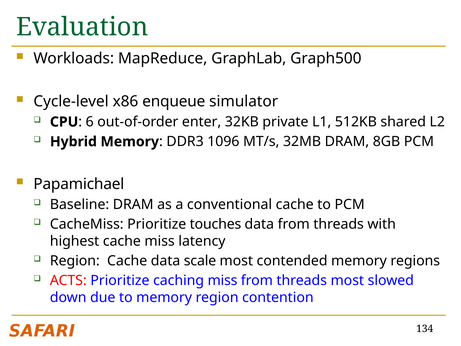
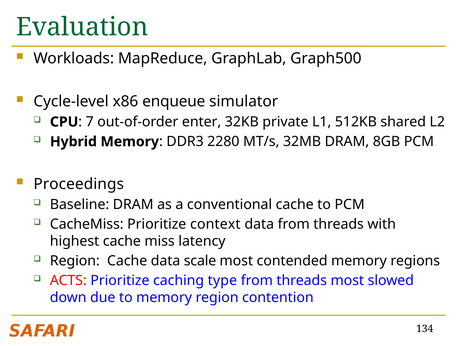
6: 6 -> 7 (90, 122)
1096: 1096 -> 2280 (223, 142)
Papamichael: Papamichael -> Proceedings (79, 184)
touches: touches -> context (215, 224)
caching miss: miss -> type (222, 280)
